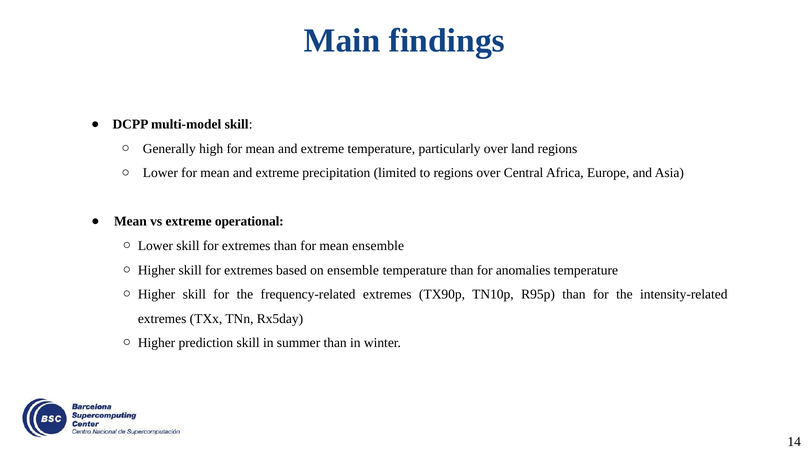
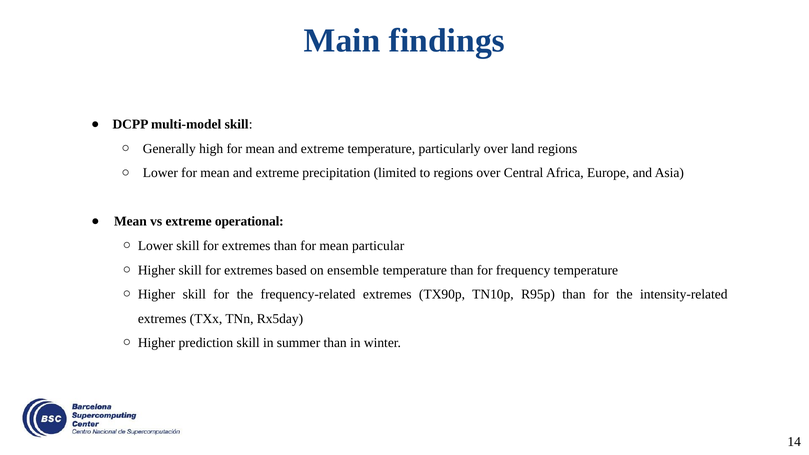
mean ensemble: ensemble -> particular (378, 246)
anomalies: anomalies -> frequency (523, 270)
